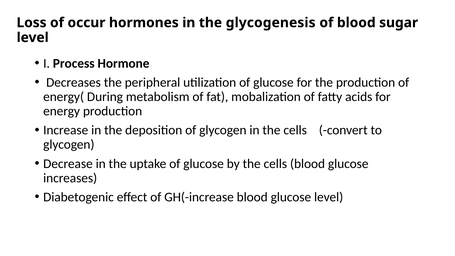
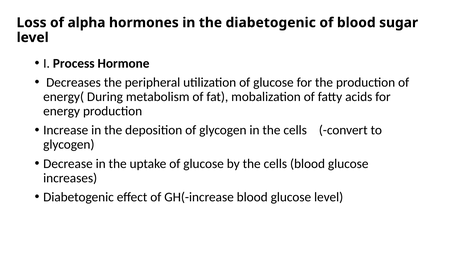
occur: occur -> alpha (87, 23)
the glycogenesis: glycogenesis -> diabetogenic (271, 23)
